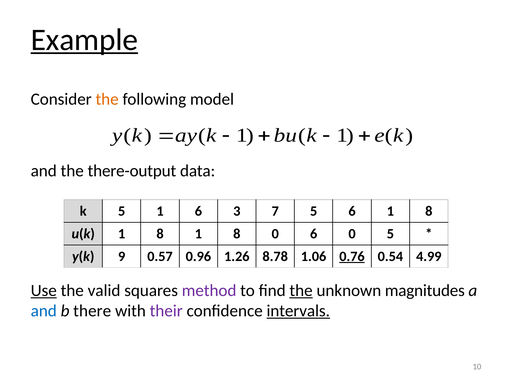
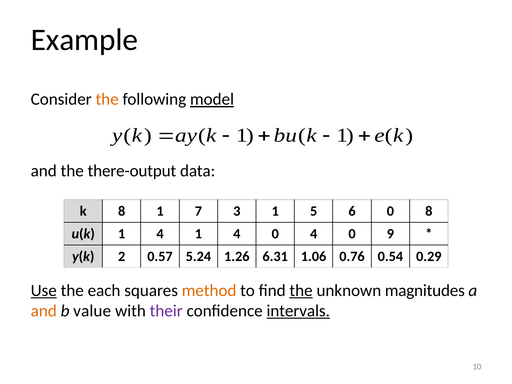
Example underline: present -> none (84, 40)
model underline: none -> present (212, 99)
k 5: 5 -> 8 (122, 211)
1 6: 6 -> 7 (198, 211)
3 7: 7 -> 1 (275, 211)
6 1: 1 -> 0 (390, 211)
u(k 1 8: 8 -> 4 (160, 234)
8: 8 -> 4 (237, 234)
0 6: 6 -> 4 (314, 234)
0 5: 5 -> 9 (390, 234)
9: 9 -> 2 (122, 256)
0.96: 0.96 -> 5.24 (198, 256)
8.78: 8.78 -> 6.31 (275, 256)
0.76 underline: present -> none (352, 256)
4.99: 4.99 -> 0.29 (429, 256)
valid: valid -> each (104, 290)
method colour: purple -> orange (209, 290)
and colour: blue -> orange (44, 311)
there: there -> value (92, 311)
